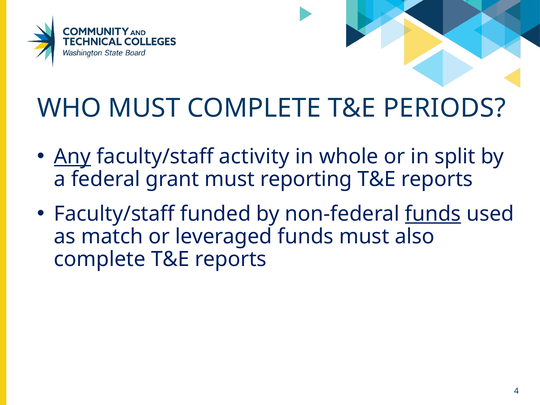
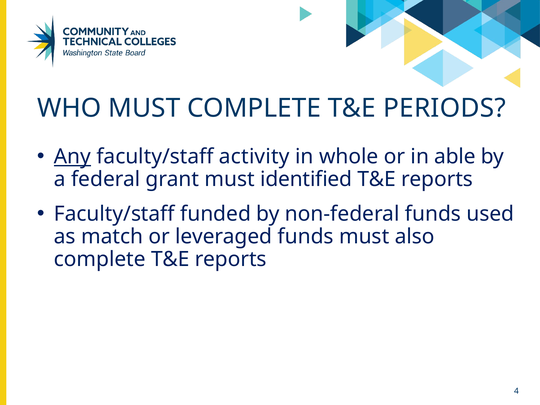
split: split -> able (455, 157)
reporting: reporting -> identified (306, 179)
funds underline: present -> none (433, 214)
